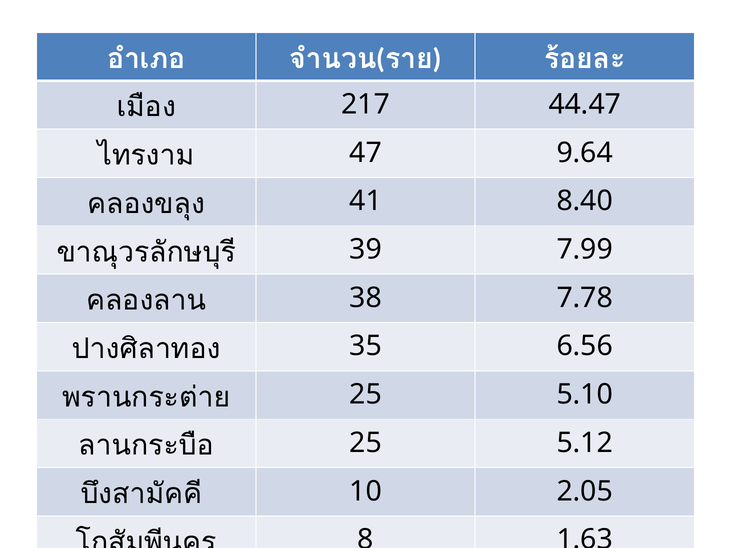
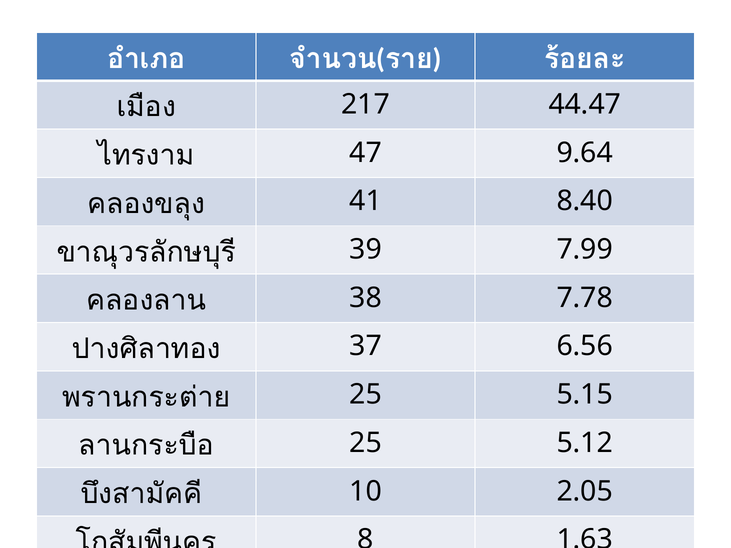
35: 35 -> 37 (366, 346)
5.10: 5.10 -> 5.15 (585, 395)
